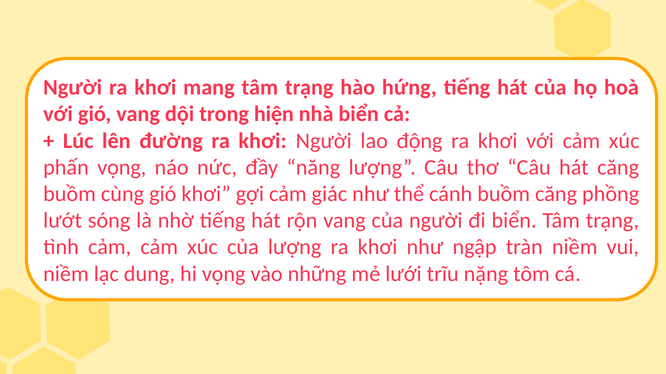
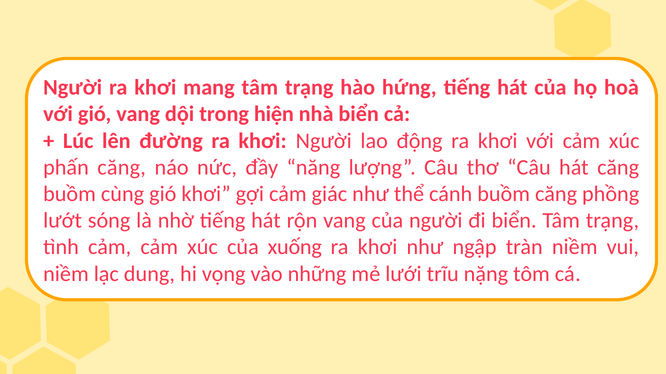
phấn vọng: vọng -> căng (122, 168)
của lượng: lượng -> xuống (295, 248)
